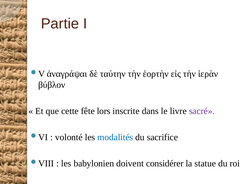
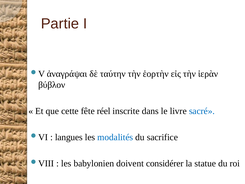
lors: lors -> réel (104, 111)
sacré colour: purple -> blue (202, 111)
volonté: volonté -> langues (69, 137)
